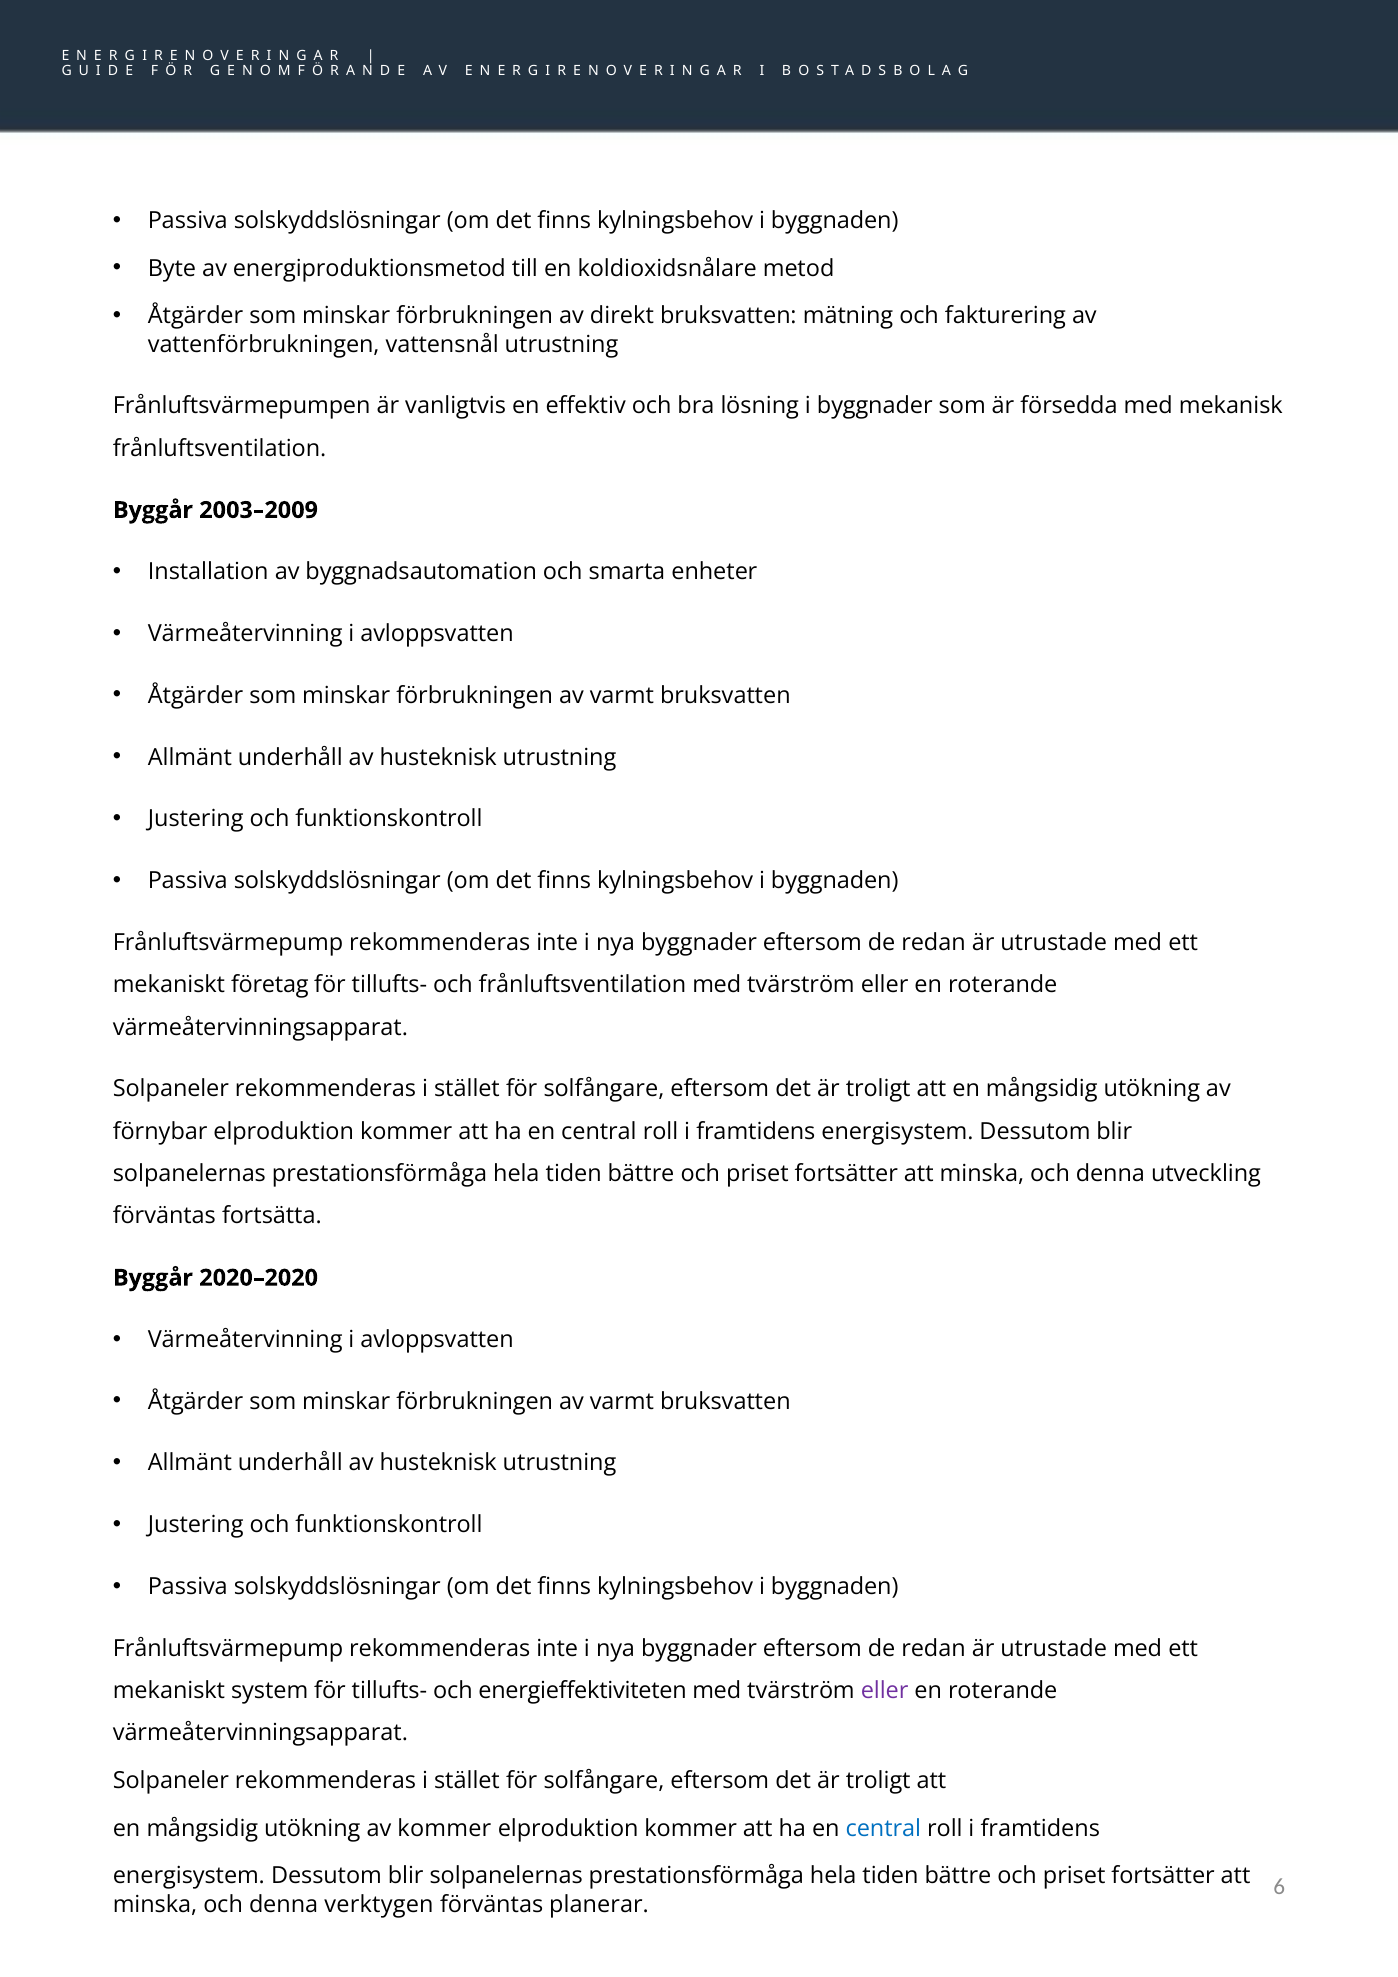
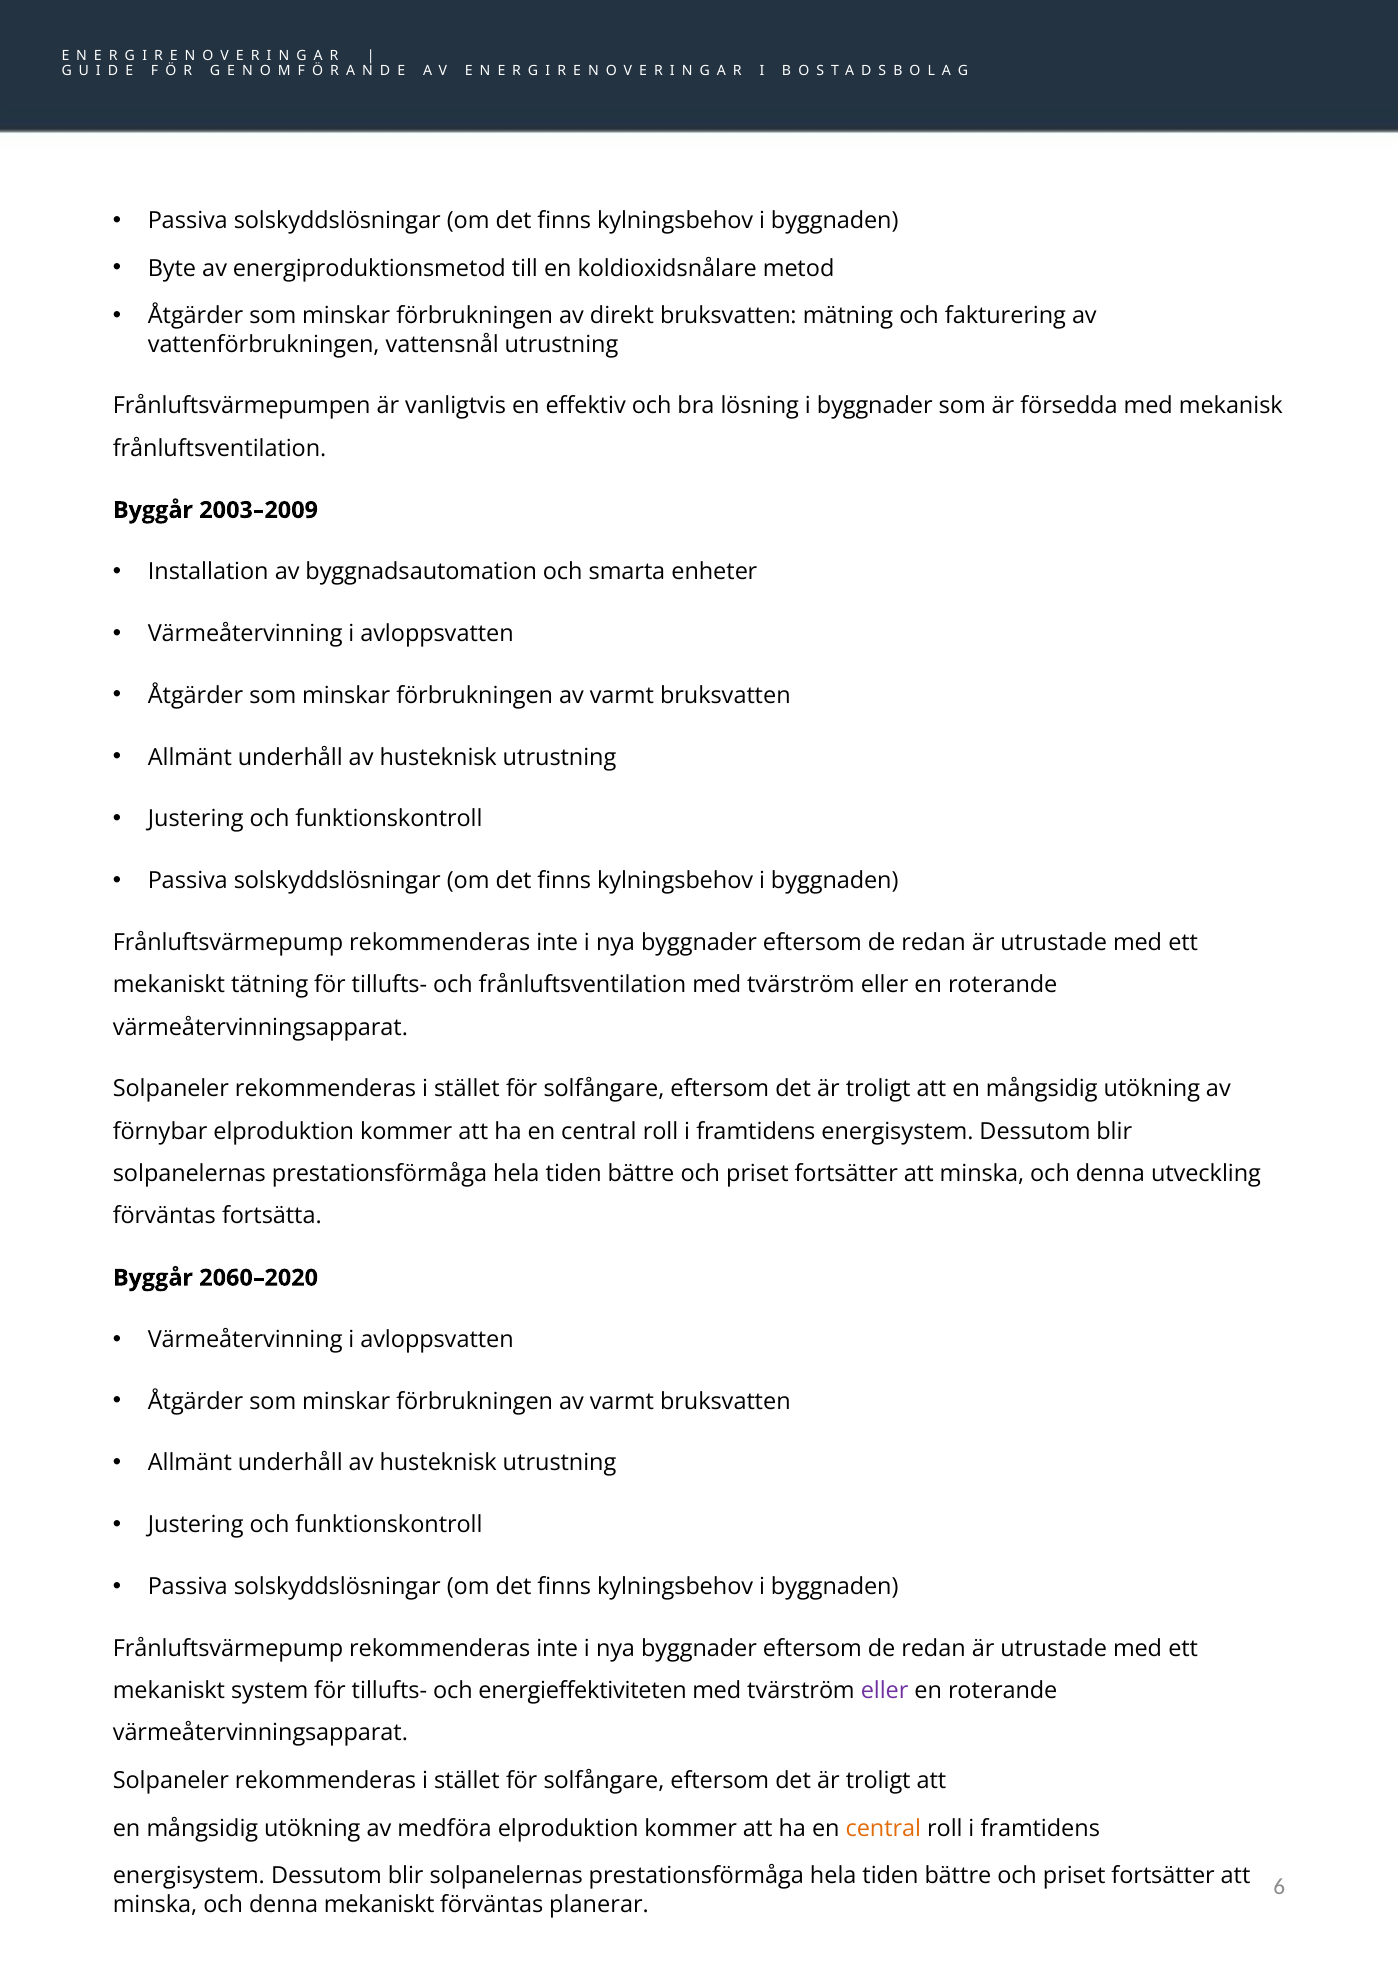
företag: företag -> tätning (270, 985)
2020–2020: 2020–2020 -> 2060–2020 (259, 1278)
av kommer: kommer -> medföra (444, 1829)
central colour: blue -> orange (883, 1829)
denna verktygen: verktygen -> mekaniskt (379, 1905)
